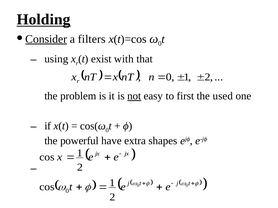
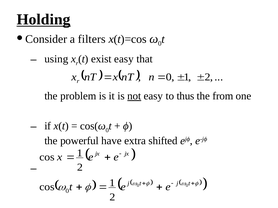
Consider underline: present -> none (46, 39)
exist with: with -> easy (124, 59)
first: first -> thus (185, 96)
used: used -> from (223, 96)
shapes: shapes -> shifted (163, 141)
